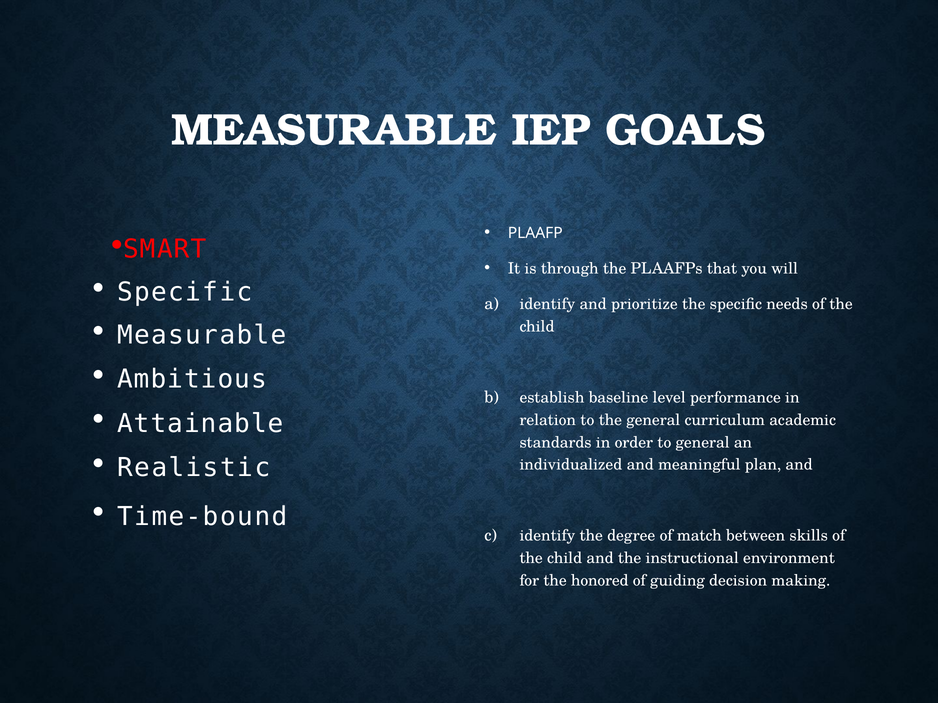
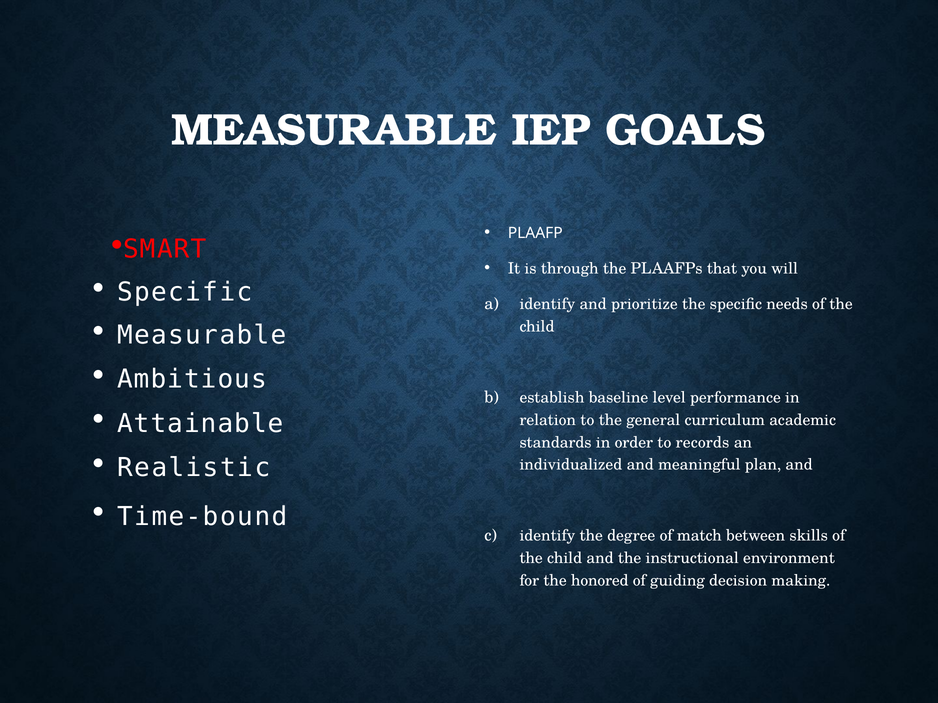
to general: general -> records (703, 443)
